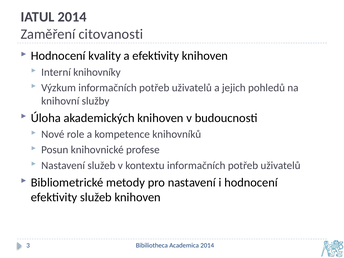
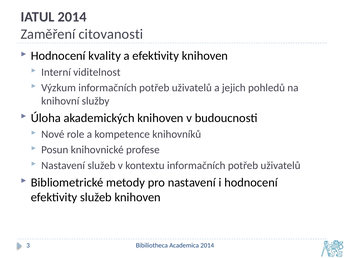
knihovníky: knihovníky -> viditelnost (97, 72)
